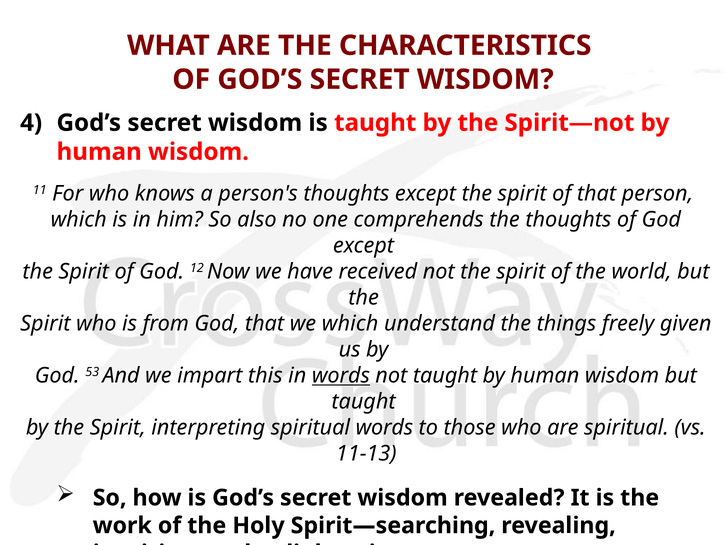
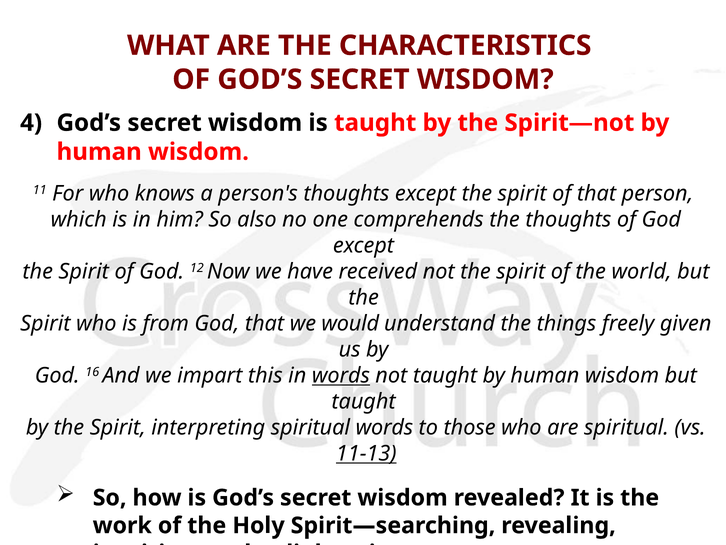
we which: which -> would (350, 323)
53: 53 -> 16 (92, 372)
11-13 underline: none -> present (366, 453)
